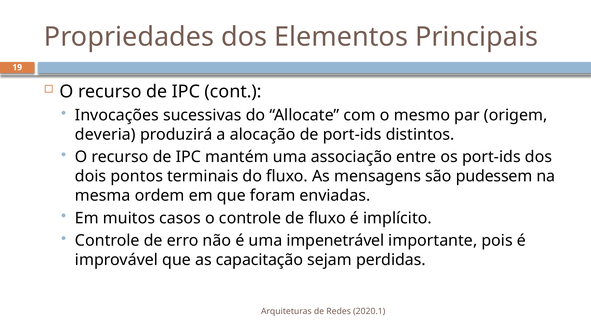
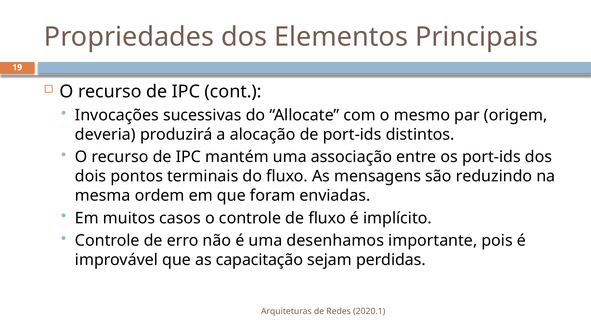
pudessem: pudessem -> reduzindo (494, 176)
impenetrável: impenetrável -> desenhamos (335, 241)
